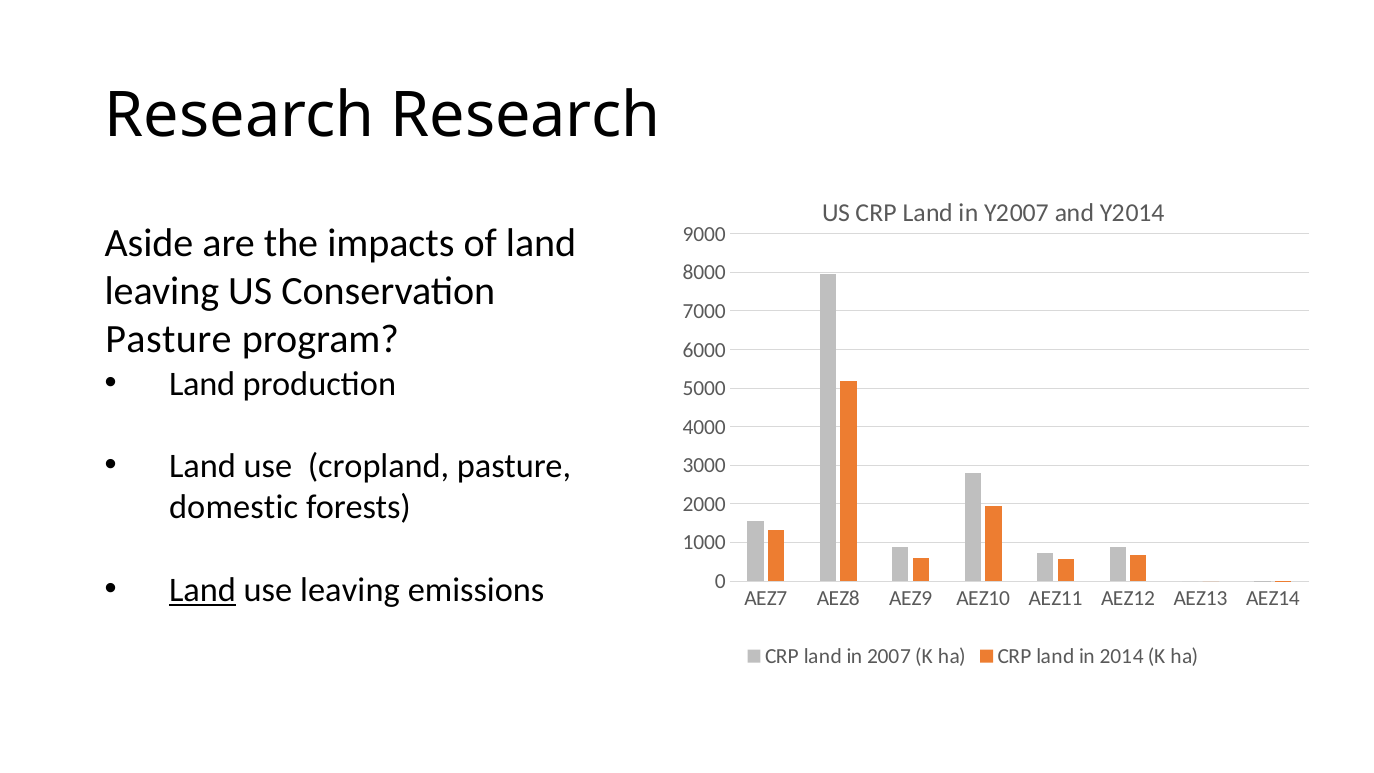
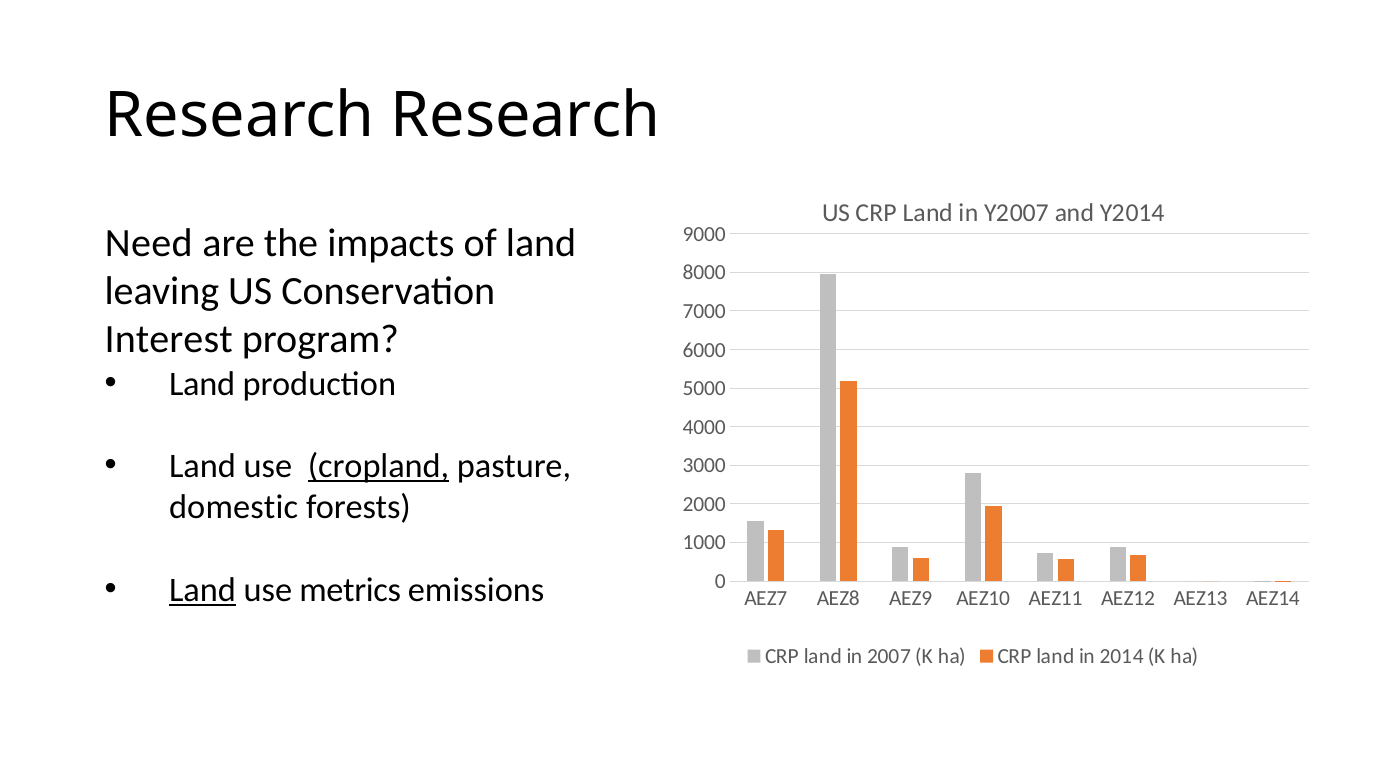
Aside: Aside -> Need (149, 243)
Pasture: Pasture -> Interest (169, 339)
cropland underline: none -> present (378, 466)
use leaving: leaving -> metrics (350, 590)
